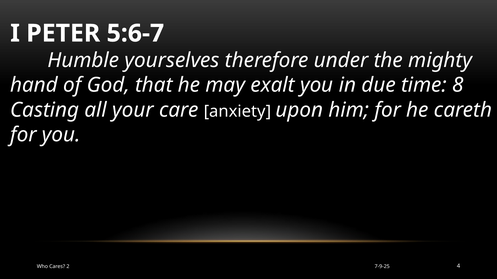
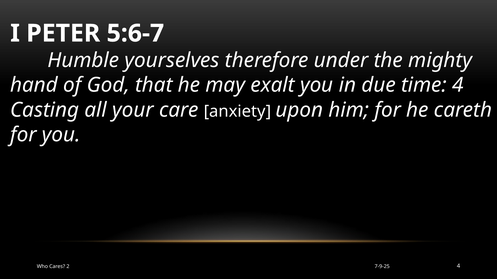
time 8: 8 -> 4 (458, 85)
